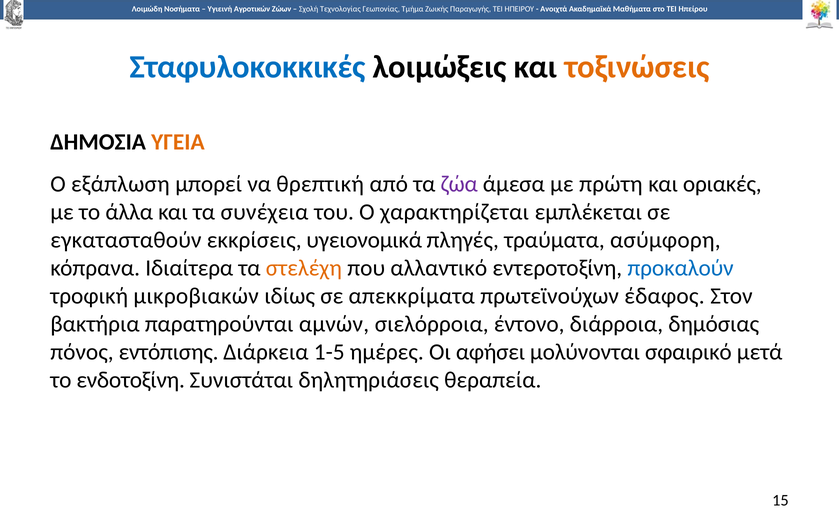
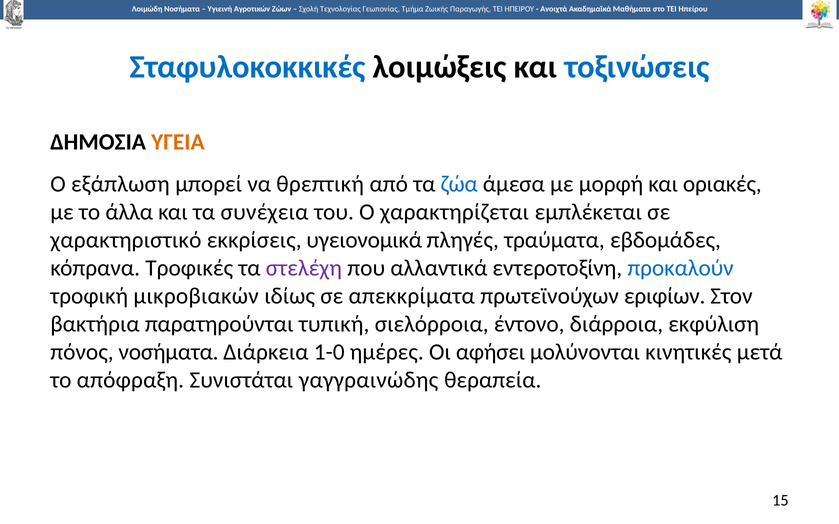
τοξινώσεις colour: orange -> blue (637, 67)
ζώα colour: purple -> blue (459, 184)
πρώτη: πρώτη -> μορφή (611, 184)
εγκατασταθούν: εγκατασταθούν -> χαρακτηριστικό (126, 240)
ασύμφορη: ασύμφορη -> εβδομάδες (665, 240)
Ιδιαίτερα: Ιδιαίτερα -> Τροφικές (189, 268)
στελέχη colour: orange -> purple (304, 268)
αλλαντικό: αλλαντικό -> αλλαντικά (439, 268)
έδαφος: έδαφος -> εριφίων (665, 296)
αμνών: αμνών -> τυπική (334, 324)
δημόσιας: δημόσιας -> εκφύλιση (714, 324)
πόνος εντόπισης: εντόπισης -> νοσήματα (169, 352)
1-5: 1-5 -> 1-0 (329, 352)
σφαιρικό: σφαιρικό -> κινητικές (688, 352)
ενδοτοξίνη: ενδοτοξίνη -> απόφραξη (130, 380)
δηλητηριάσεις: δηλητηριάσεις -> γαγγραινώδης (369, 380)
